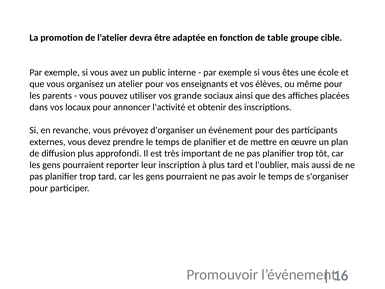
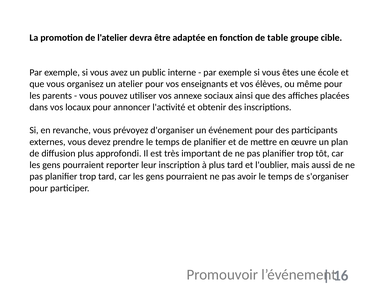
grande: grande -> annexe (188, 96)
